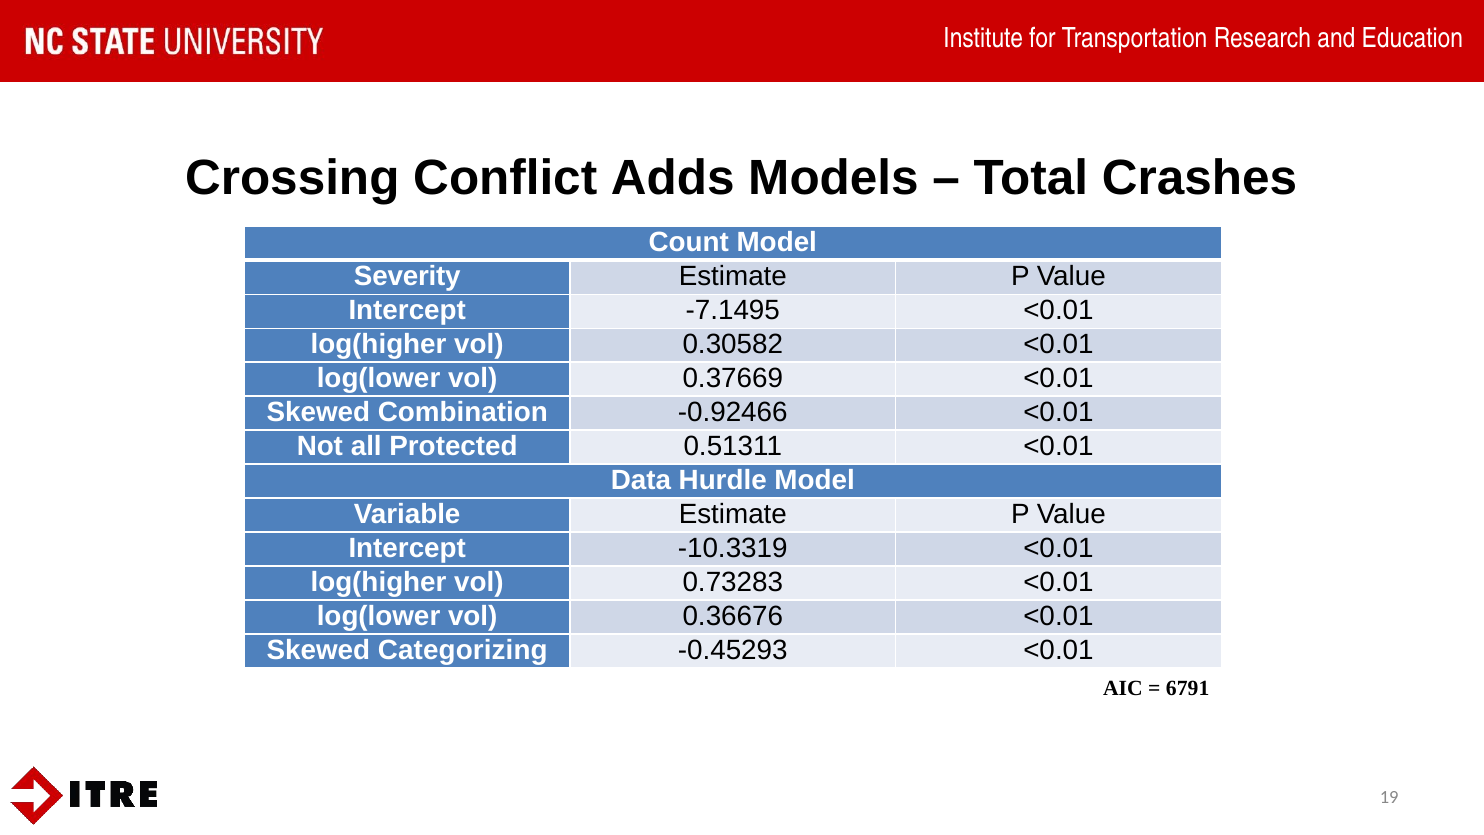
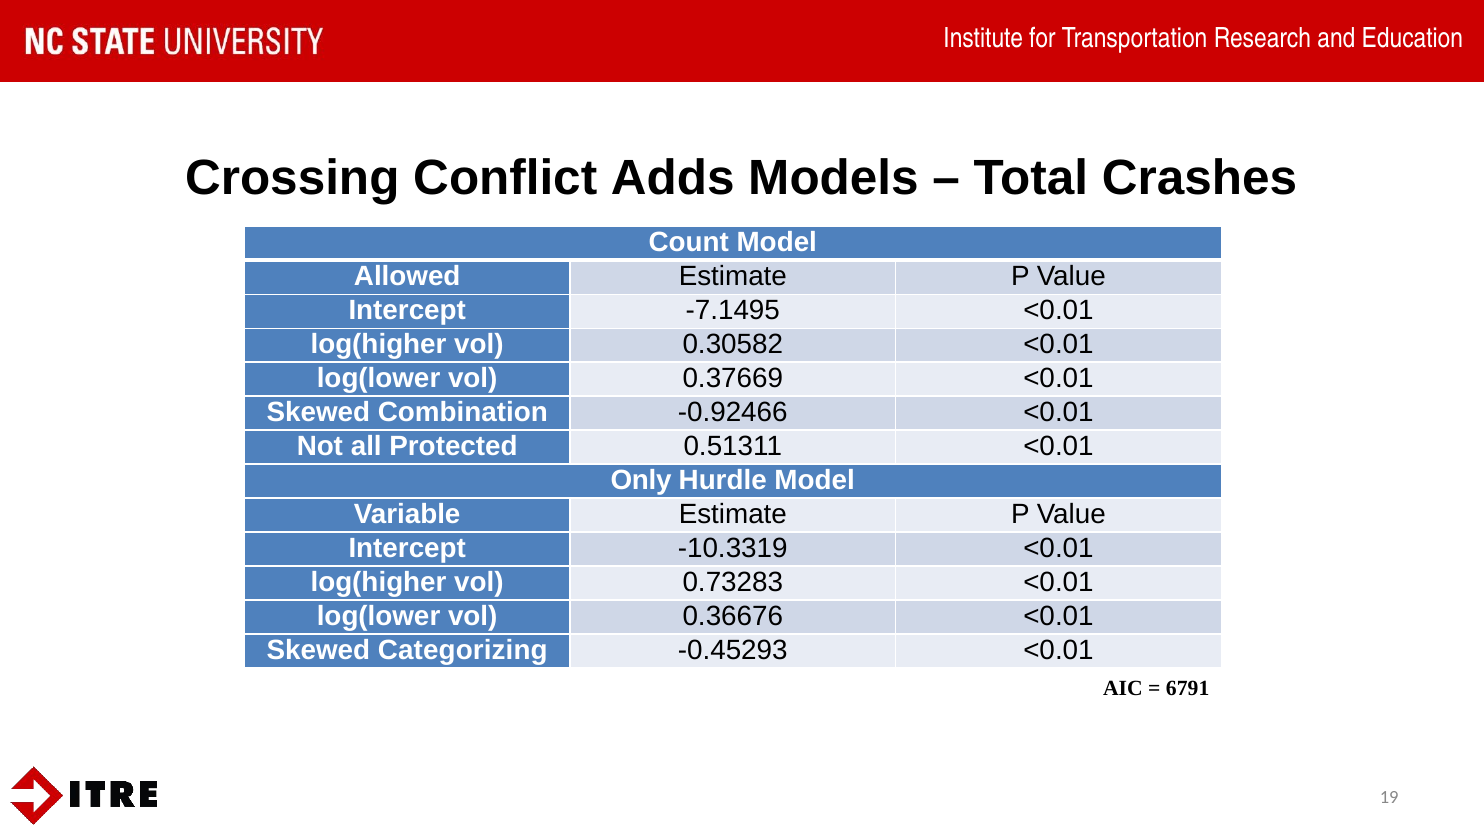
Severity: Severity -> Allowed (407, 276)
Data: Data -> Only (641, 480)
